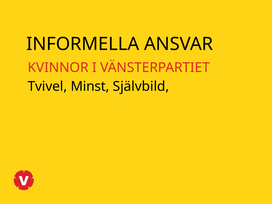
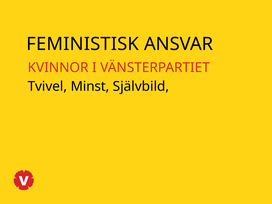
INFORMELLA: INFORMELLA -> FEMINISTISK (83, 44)
